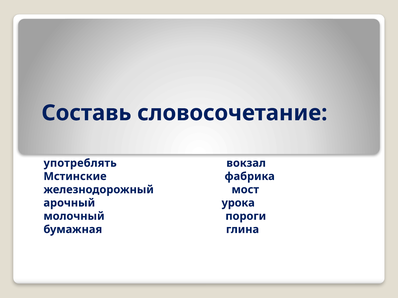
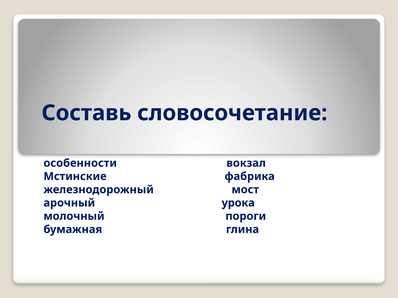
употреблять: употреблять -> особенности (80, 163)
